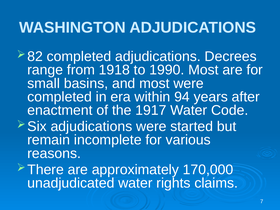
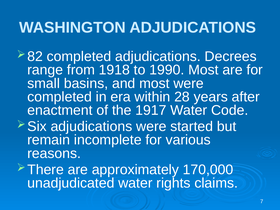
94: 94 -> 28 (182, 97)
